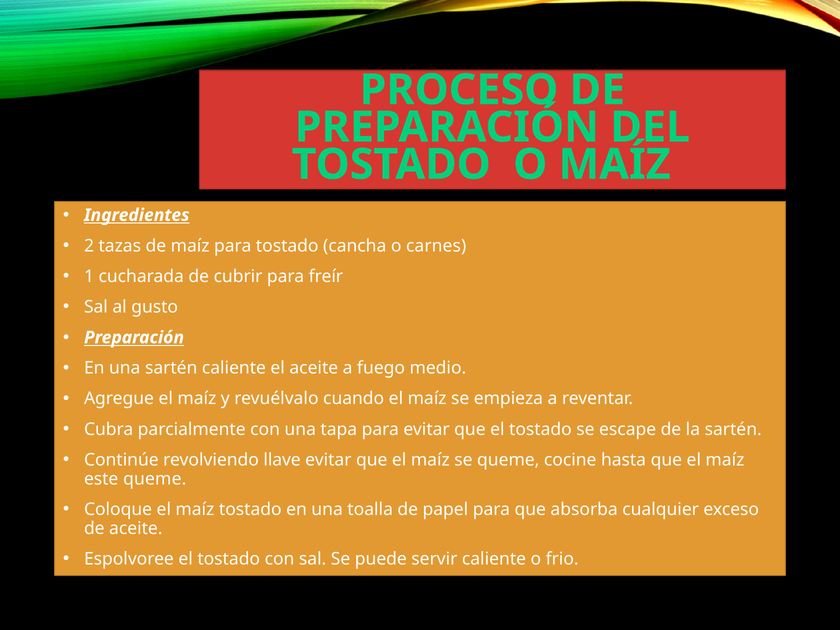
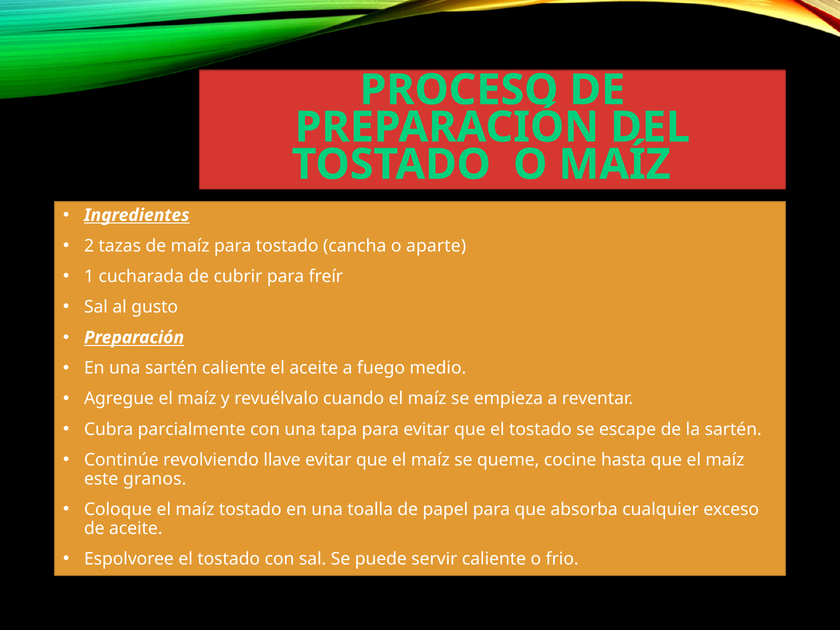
carnes: carnes -> aparte (436, 246)
este queme: queme -> granos (155, 479)
